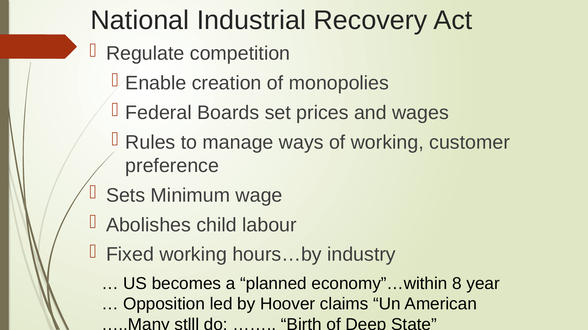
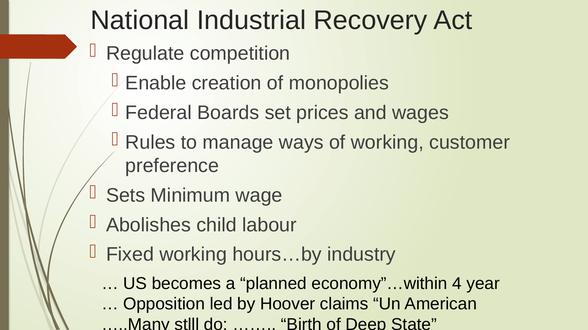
8: 8 -> 4 (457, 284)
